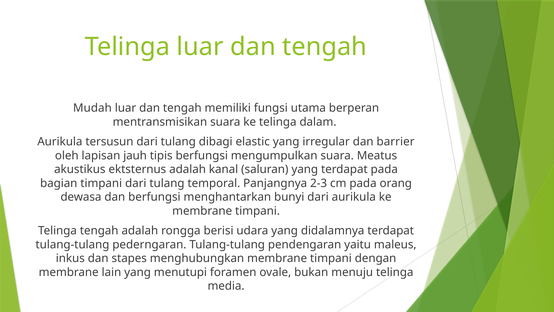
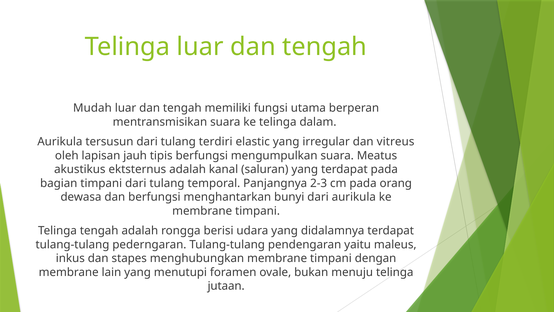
dibagi: dibagi -> terdiri (216, 141)
barrier: barrier -> vitreus (396, 141)
media: media -> jutaan (226, 286)
